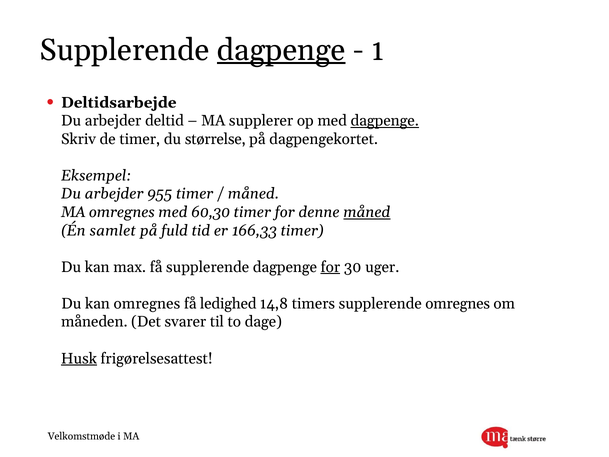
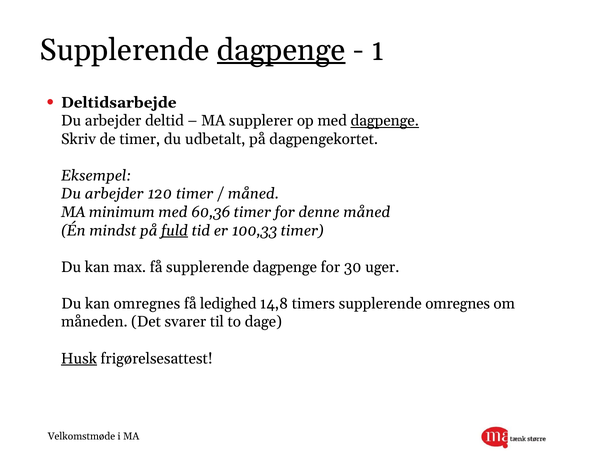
størrelse: størrelse -> udbetalt (215, 139)
955: 955 -> 120 (160, 194)
MA omregnes: omregnes -> minimum (122, 212)
60,30: 60,30 -> 60,36 (211, 212)
måned underline: present -> none (367, 212)
samlet: samlet -> mindst (113, 230)
fuld underline: none -> present (175, 230)
166,33: 166,33 -> 100,33 (254, 230)
for underline: present -> none (330, 267)
